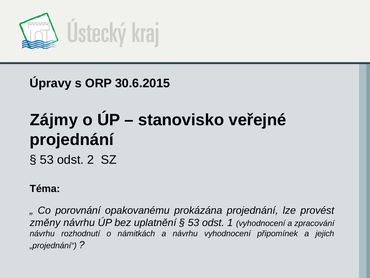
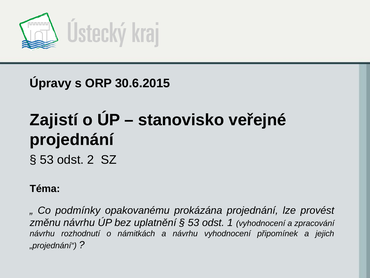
Zájmy: Zájmy -> Zajistí (54, 120)
porovnání: porovnání -> podmínky (78, 210)
změny: změny -> změnu (45, 222)
